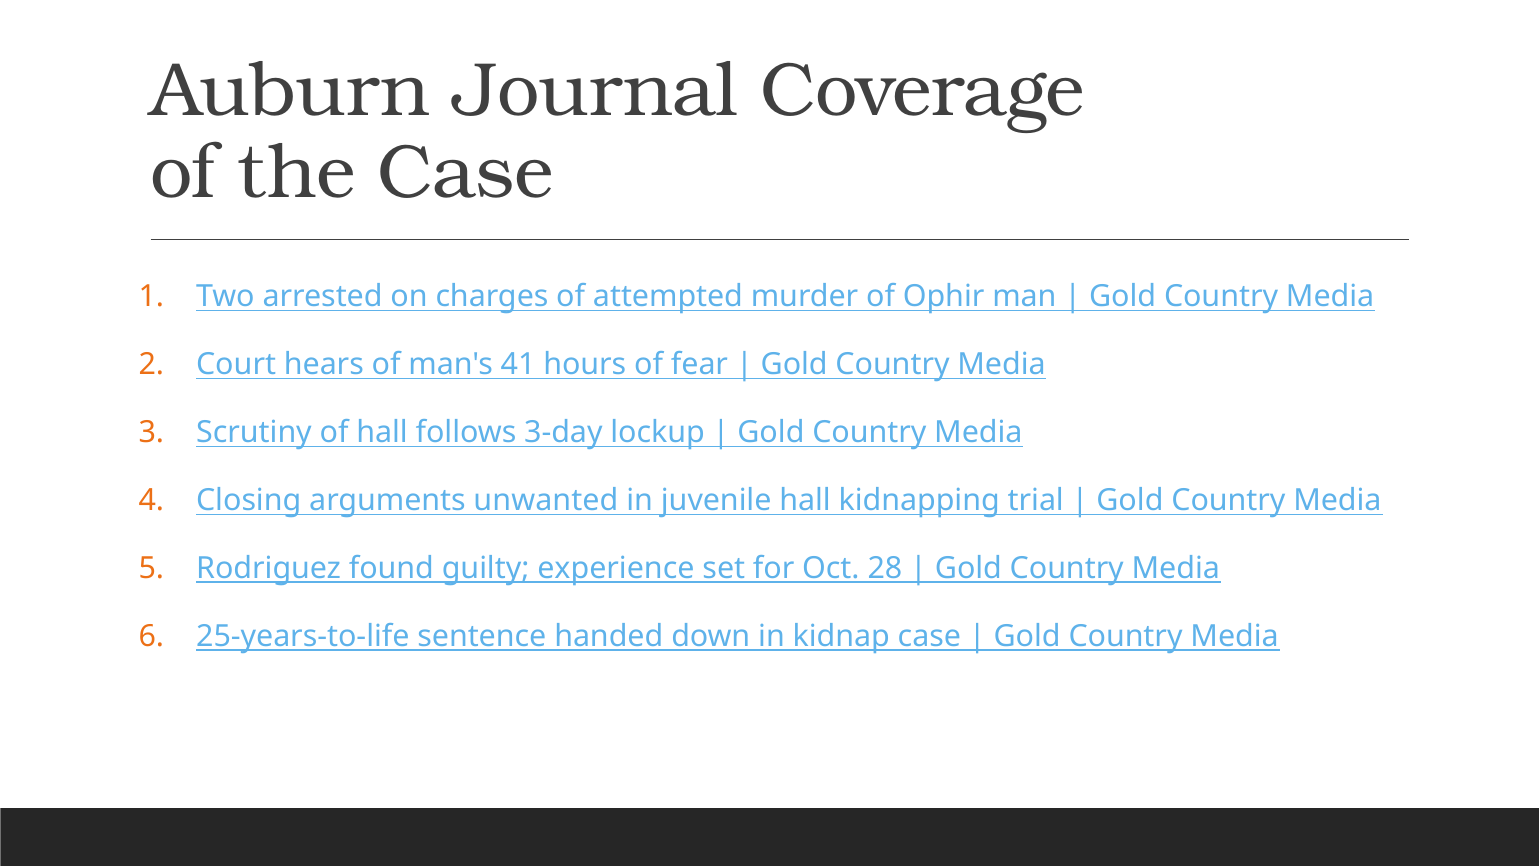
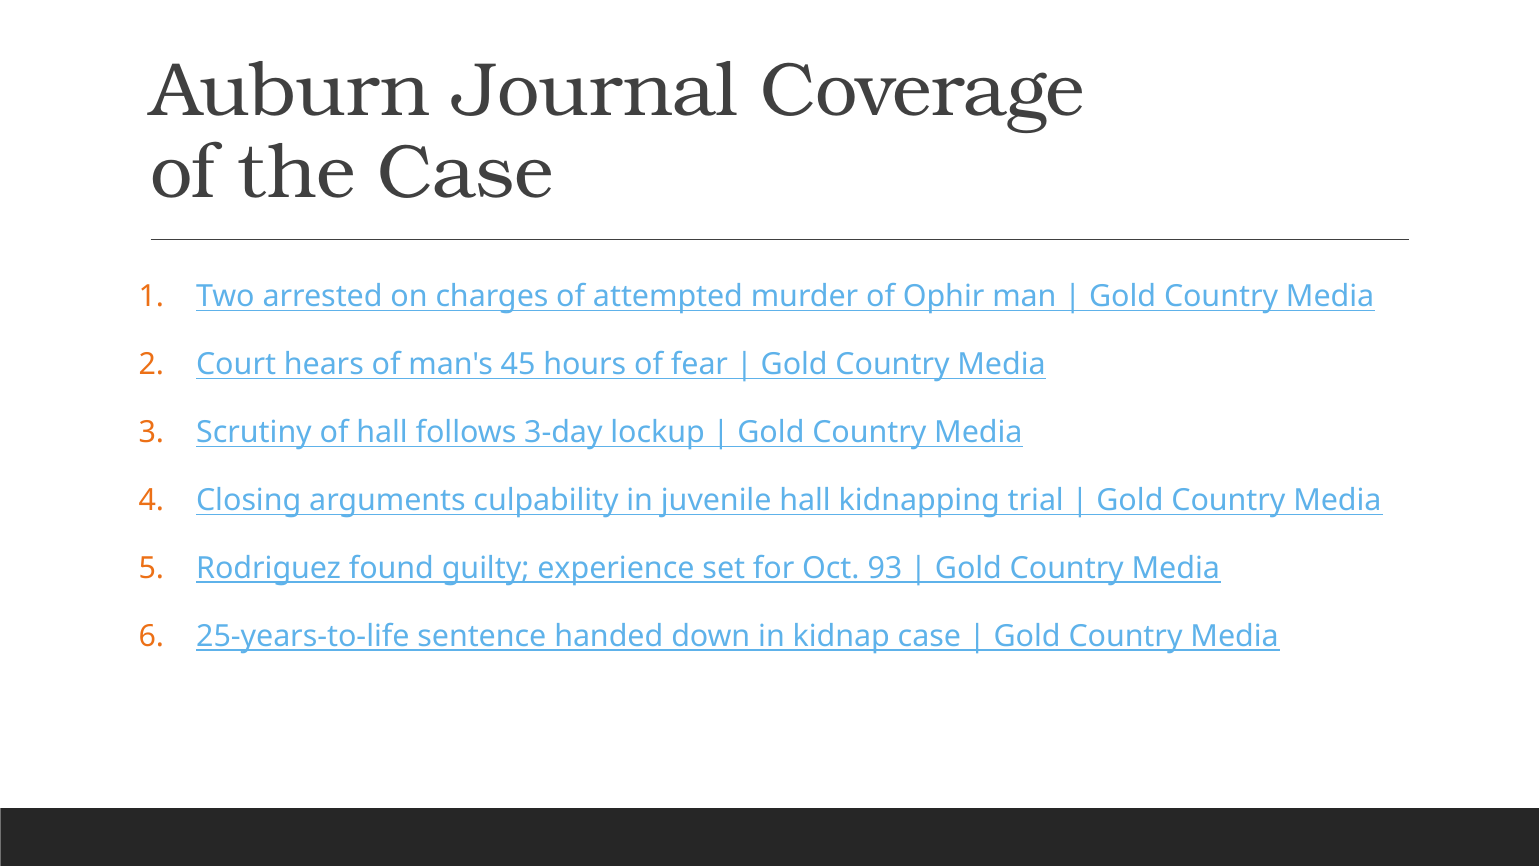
41: 41 -> 45 (518, 364)
unwanted: unwanted -> culpability (546, 500)
28: 28 -> 93 (885, 568)
